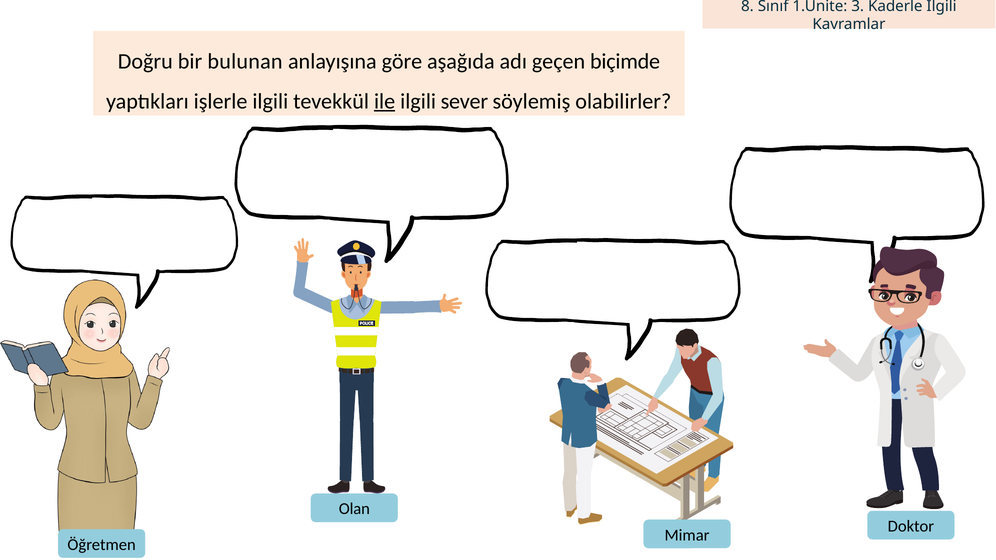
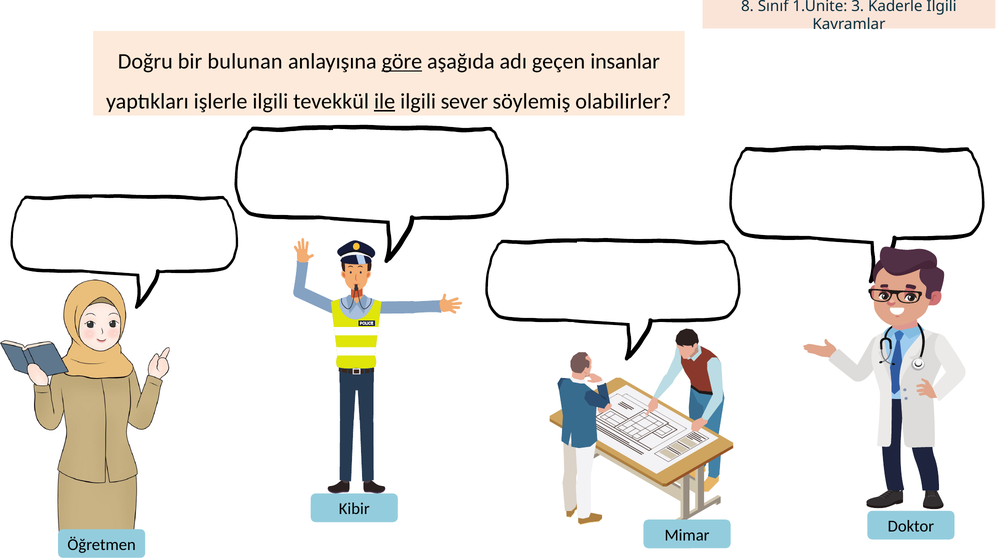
göre underline: none -> present (402, 62)
biçimde: biçimde -> insanlar (625, 62)
Olan: Olan -> Kibir (354, 509)
